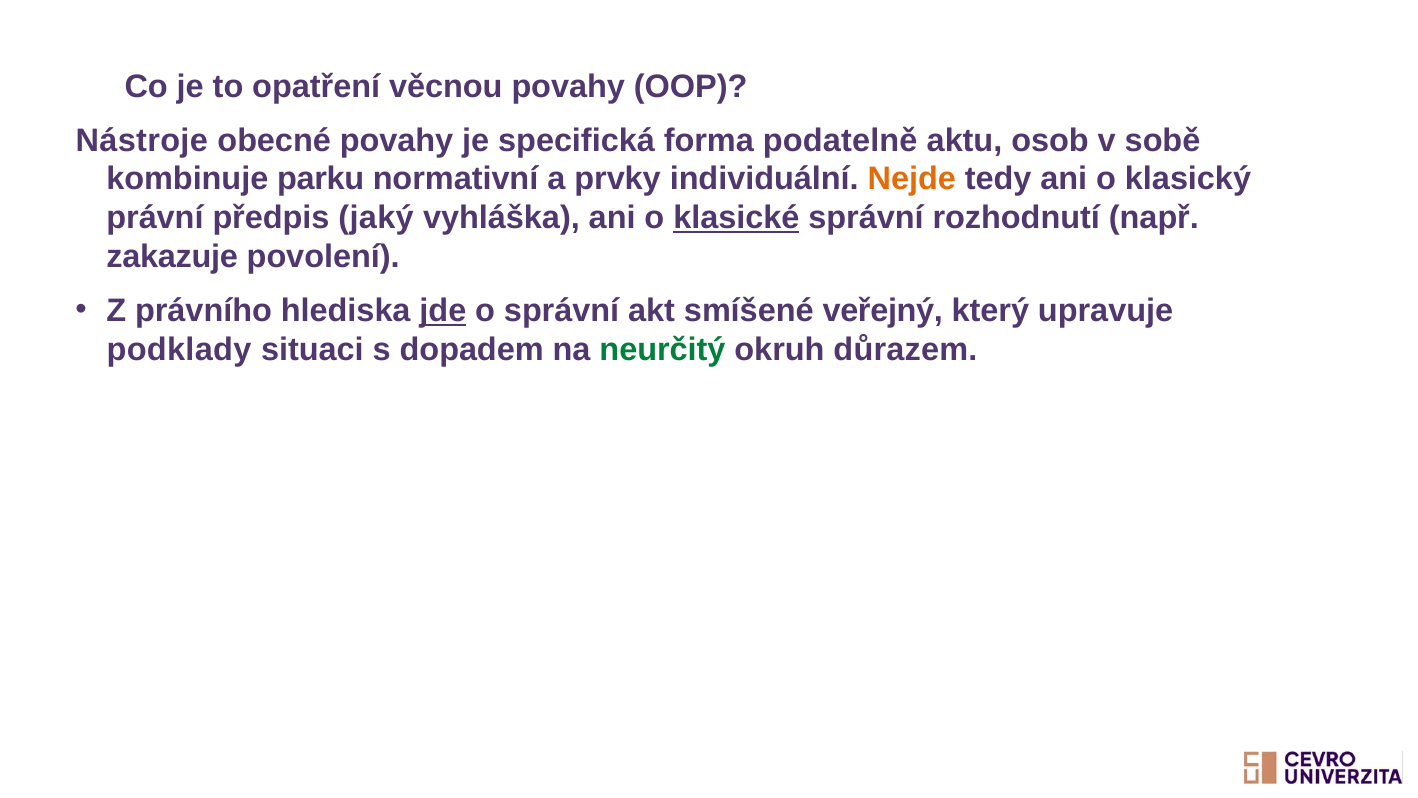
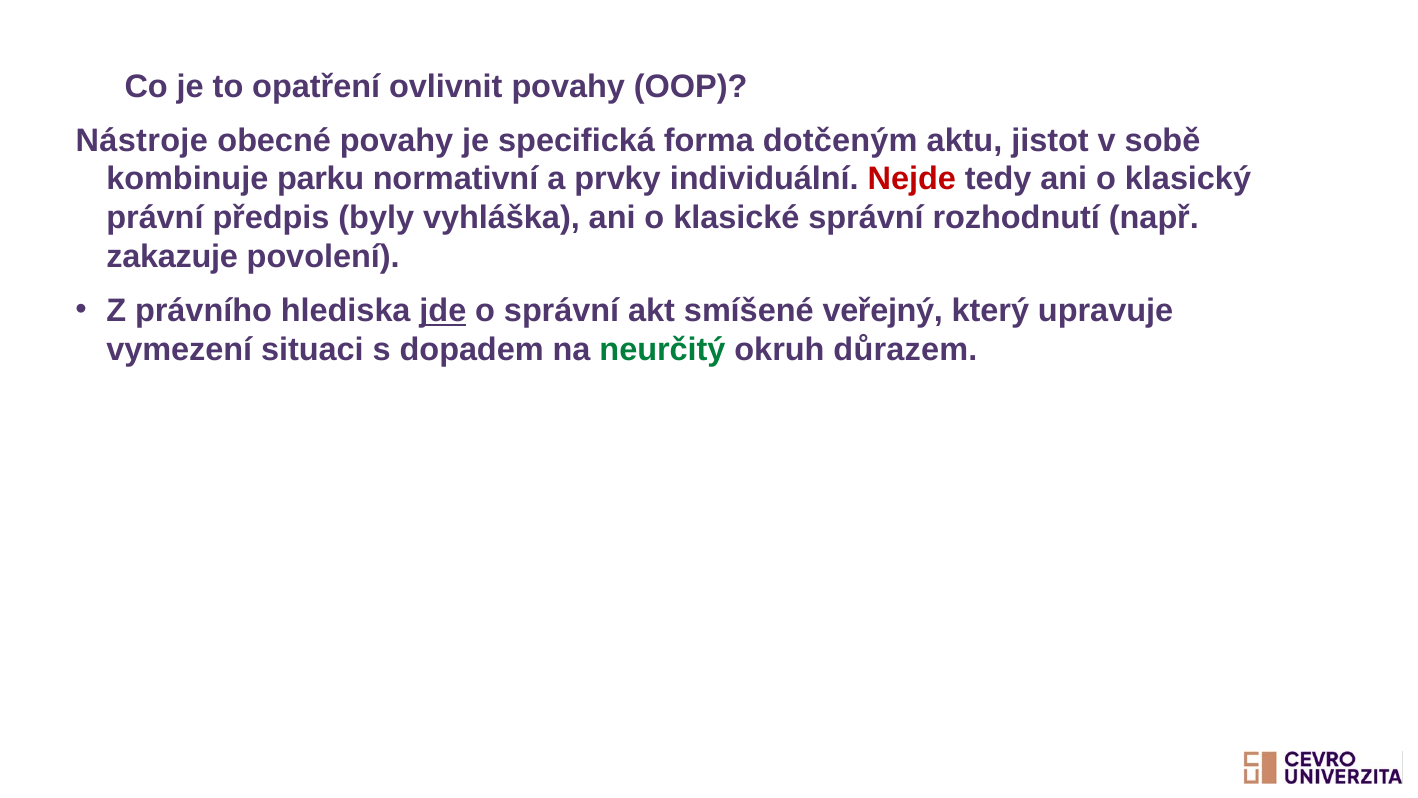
věcnou: věcnou -> ovlivnit (446, 86)
podatelně: podatelně -> dotčeným (840, 140)
osob: osob -> jistot (1050, 140)
Nejde colour: orange -> red (912, 179)
jaký: jaký -> byly (376, 218)
klasické underline: present -> none (736, 218)
podklady: podklady -> vymezení (179, 350)
